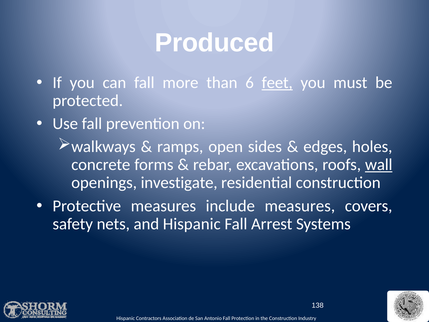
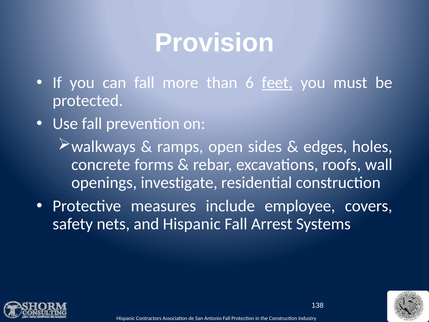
Produced: Produced -> Provision (214, 43)
wall underline: present -> none (379, 165)
include measures: measures -> employee (300, 206)
